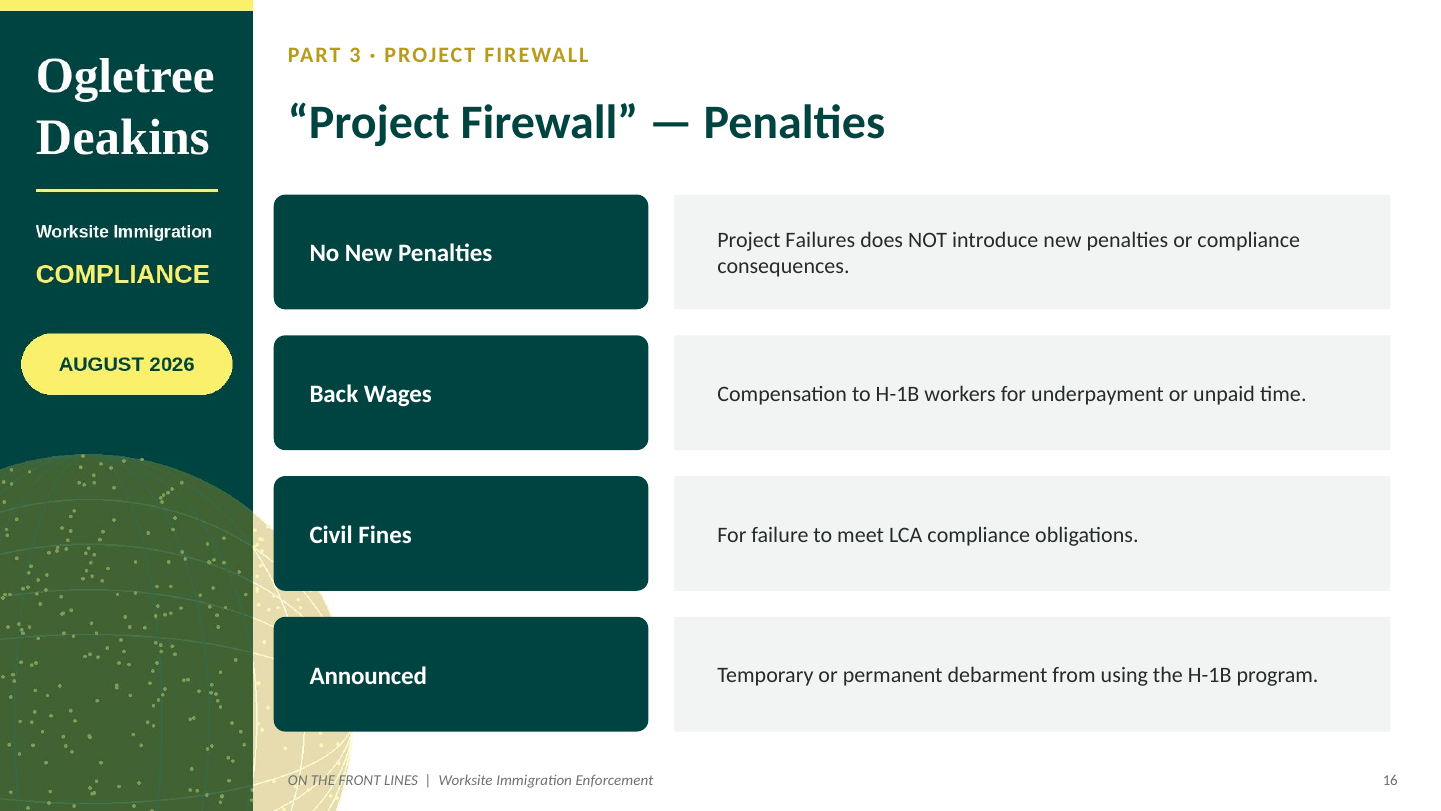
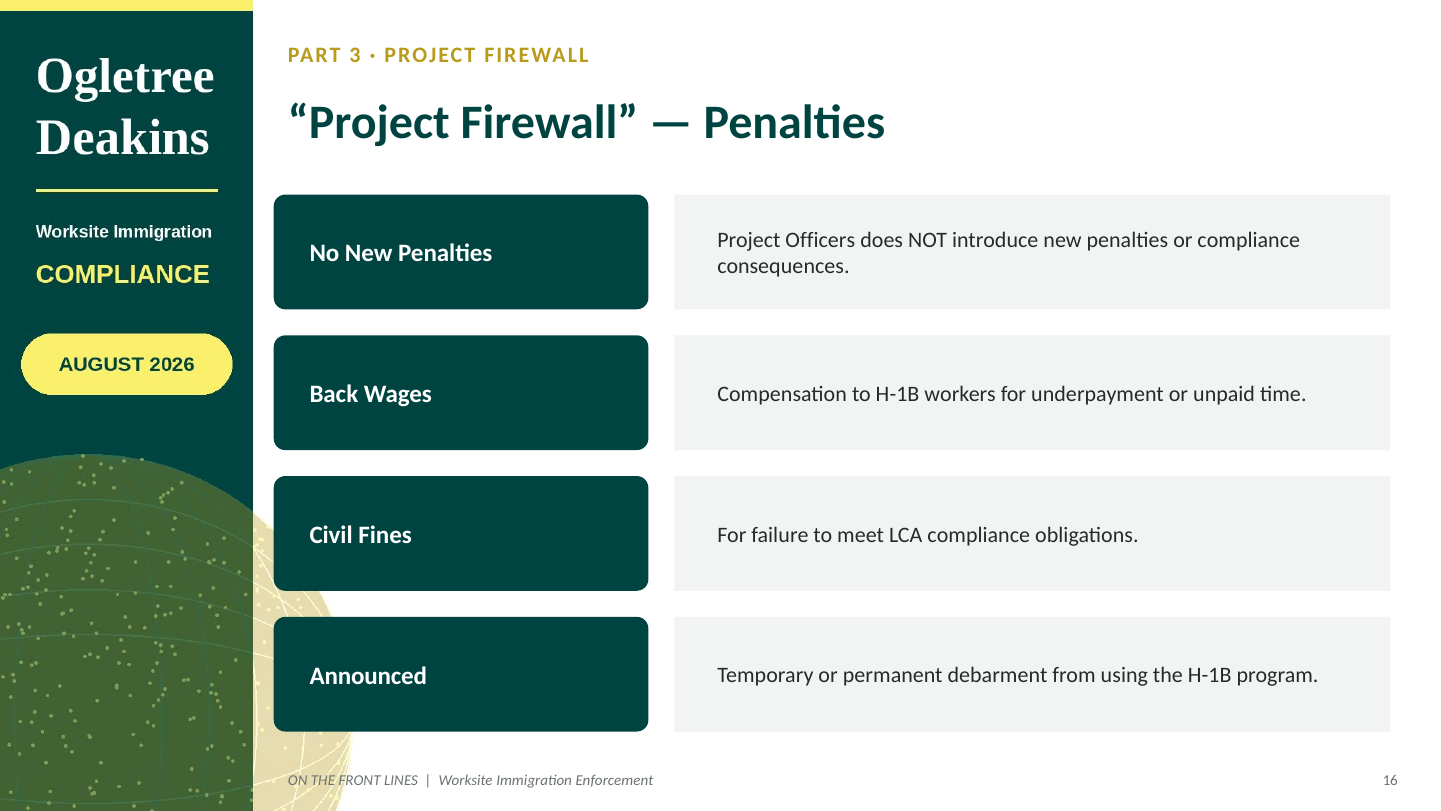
Failures: Failures -> Officers (820, 240)
